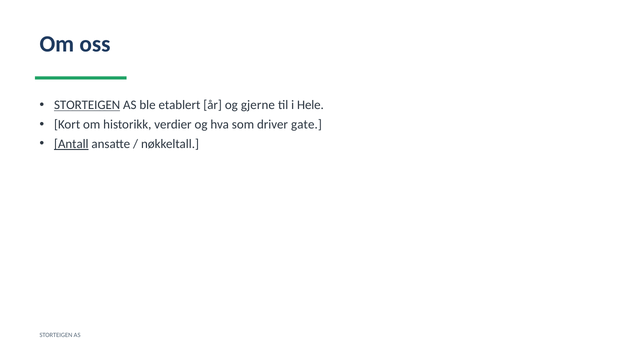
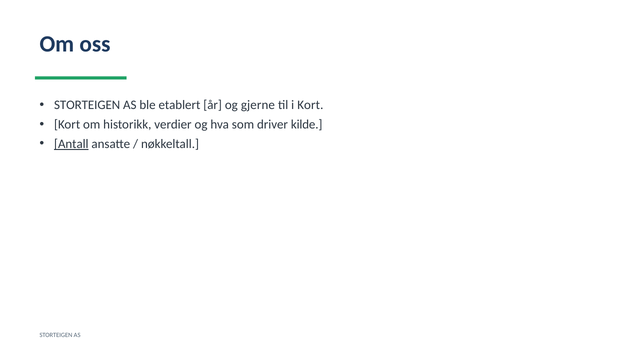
STORTEIGEN underline: present -> none (87, 105)
i Hele: Hele -> Kort (310, 105)
gate: gate -> kilde (307, 125)
